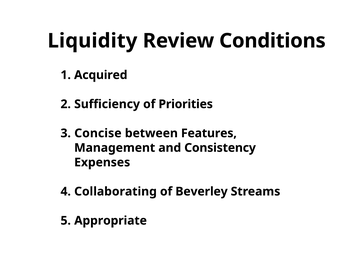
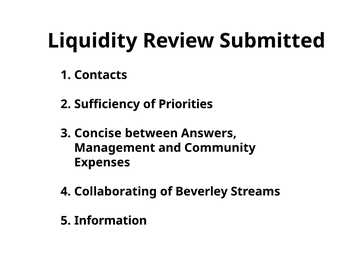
Conditions: Conditions -> Submitted (272, 41)
Acquired: Acquired -> Contacts (101, 75)
Features: Features -> Answers (209, 133)
Consistency: Consistency -> Community (220, 148)
Appropriate: Appropriate -> Information (111, 221)
